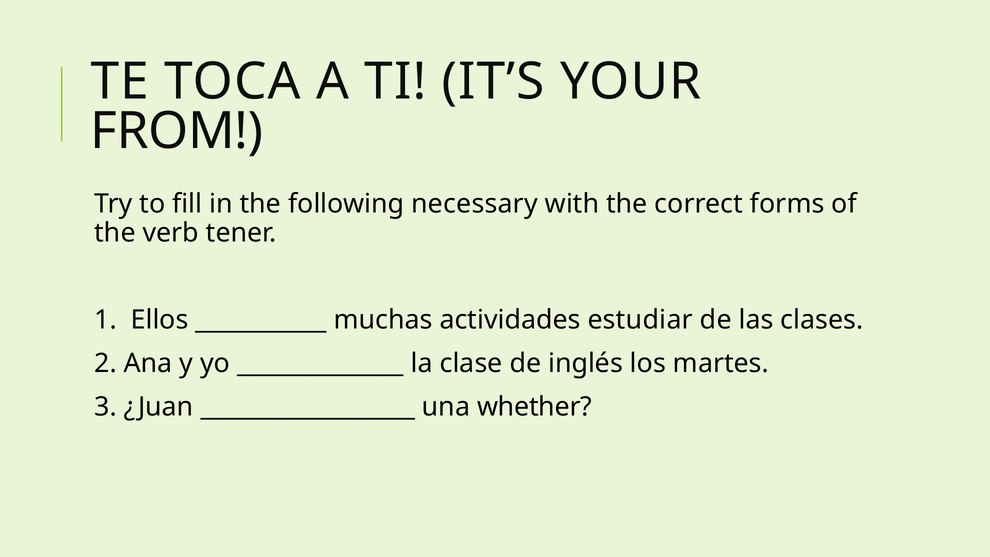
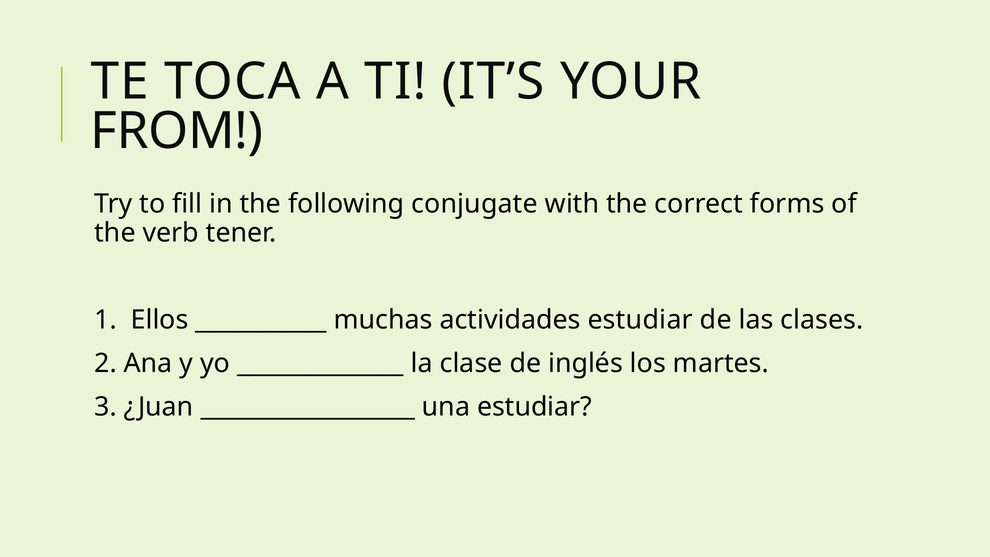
necessary: necessary -> conjugate (475, 204)
una whether: whether -> estudiar (534, 407)
